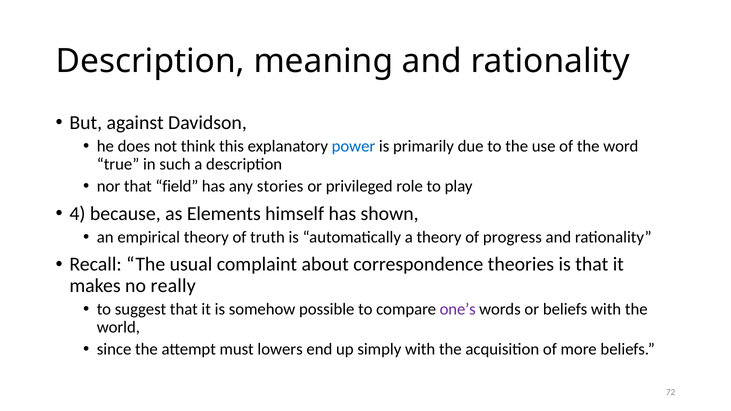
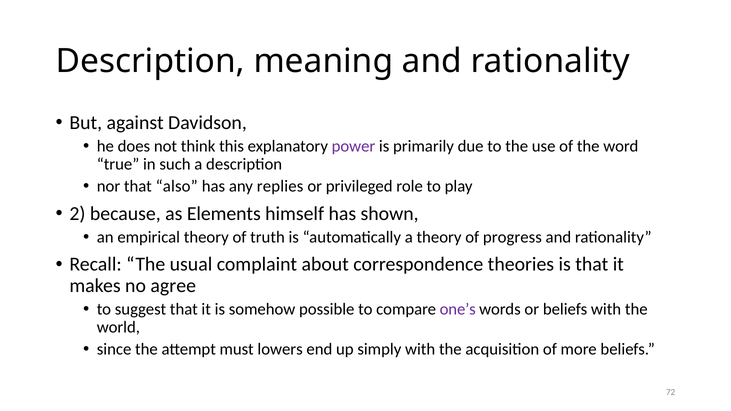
power colour: blue -> purple (353, 146)
field: field -> also (177, 186)
stories: stories -> replies (280, 186)
4: 4 -> 2 (77, 214)
really: really -> agree (173, 286)
